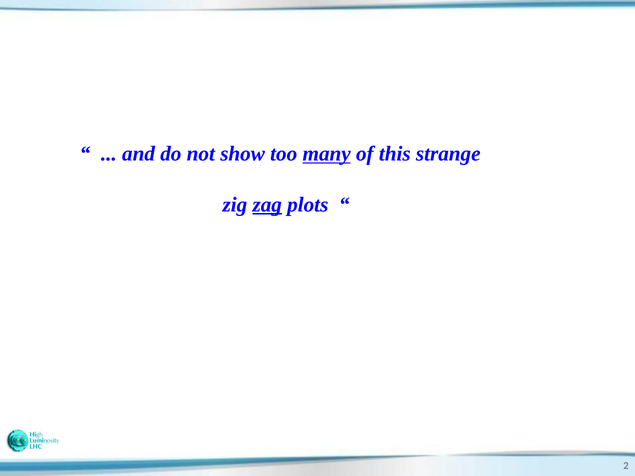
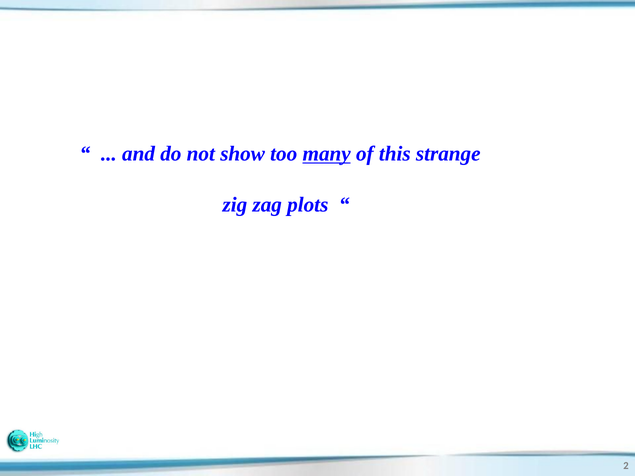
zag underline: present -> none (267, 205)
